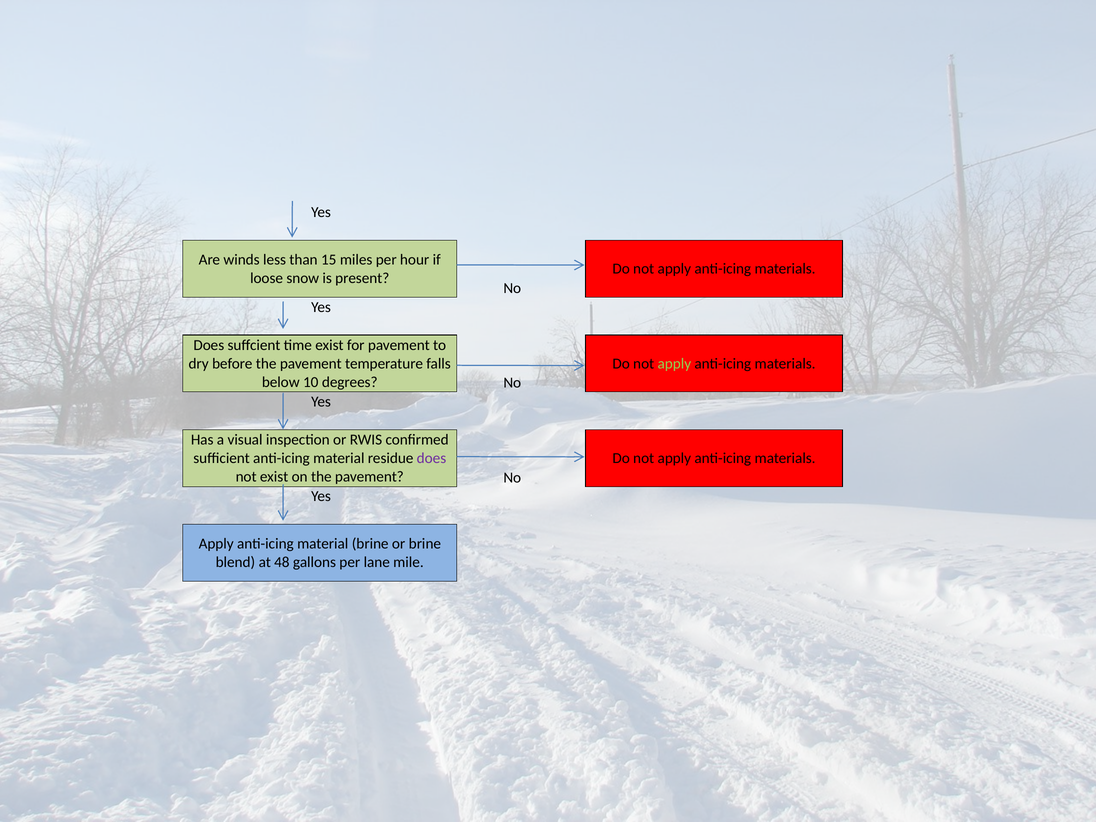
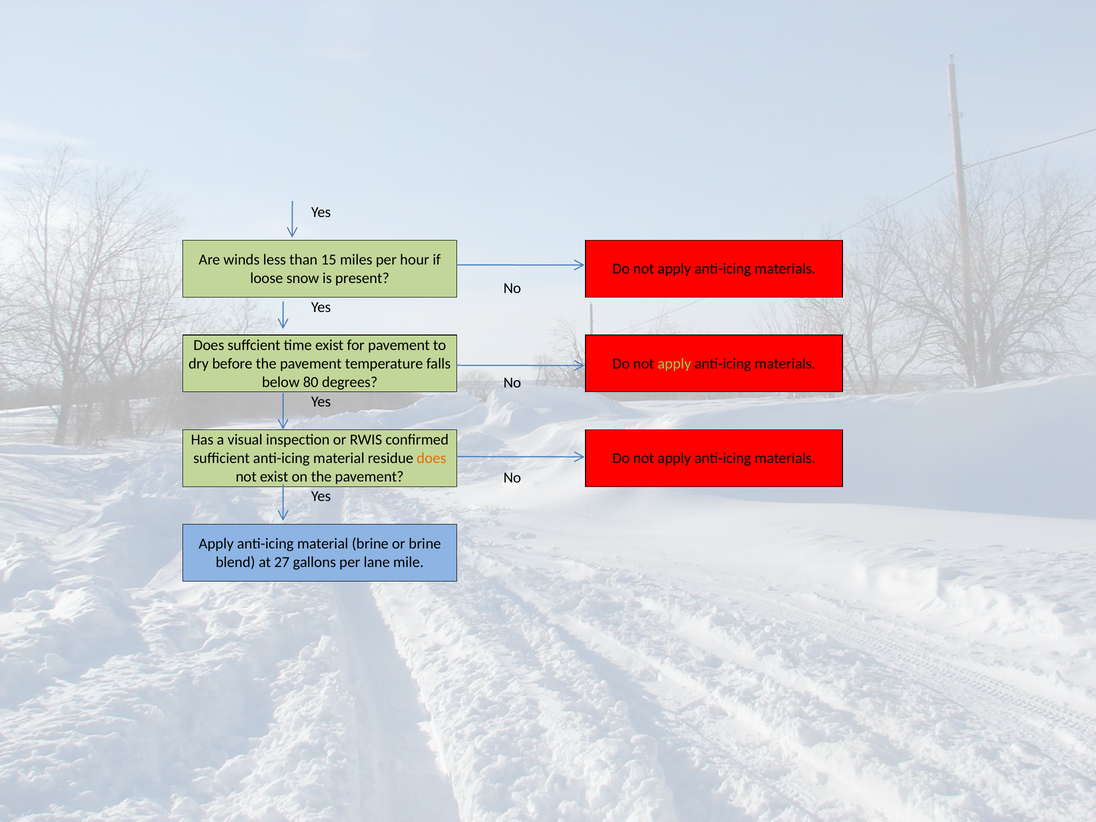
10: 10 -> 80 (311, 382)
does colour: purple -> orange (431, 458)
48: 48 -> 27 (282, 562)
